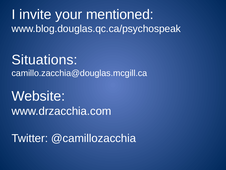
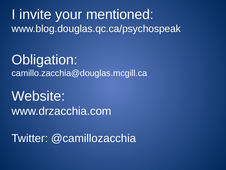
Situations: Situations -> Obligation (45, 60)
